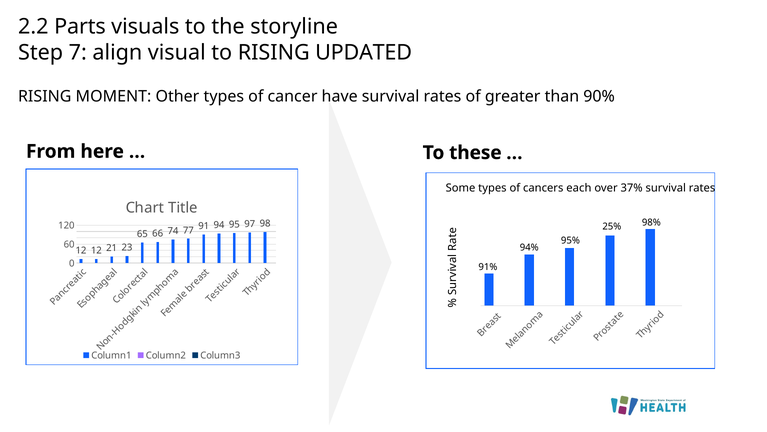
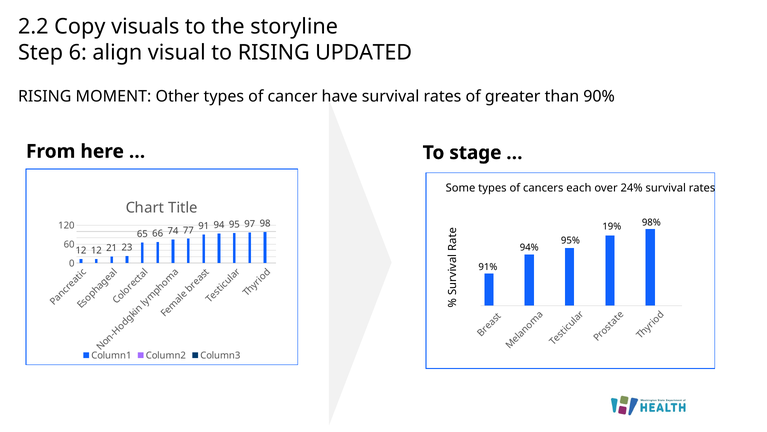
Parts: Parts -> Copy (80, 27)
7: 7 -> 6 (78, 53)
these: these -> stage (475, 153)
37%: 37% -> 24% (632, 188)
25%: 25% -> 19% (612, 226)
